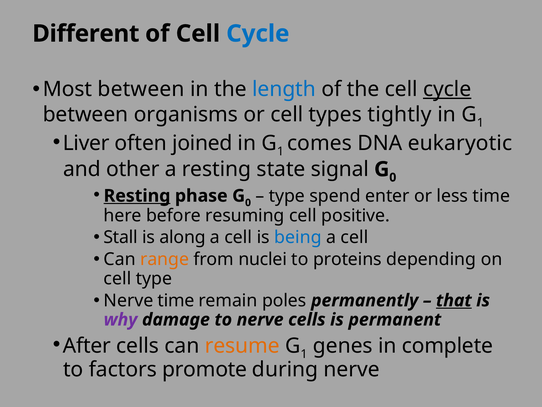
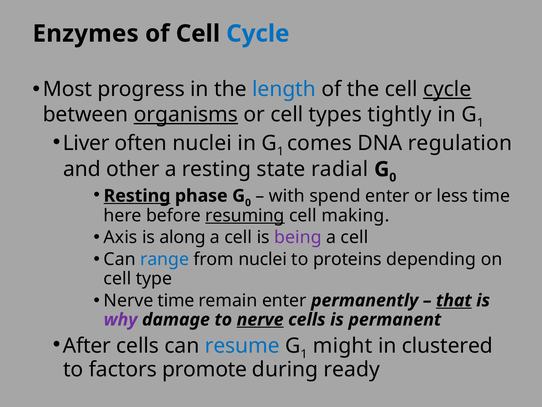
Different: Different -> Enzymes (86, 34)
Most between: between -> progress (141, 89)
organisms underline: none -> present (186, 114)
often joined: joined -> nuclei (202, 143)
eukaryotic: eukaryotic -> regulation (460, 143)
signal: signal -> radial (340, 169)
type: type -> with (287, 196)
resuming underline: none -> present (245, 215)
positive: positive -> making (355, 215)
Stall: Stall -> Axis (121, 237)
being colour: blue -> purple (298, 237)
range colour: orange -> blue (165, 259)
remain poles: poles -> enter (284, 300)
nerve underline: none -> present (260, 319)
resume colour: orange -> blue (242, 346)
genes: genes -> might (343, 346)
complete: complete -> clustered (447, 346)
during nerve: nerve -> ready (352, 369)
